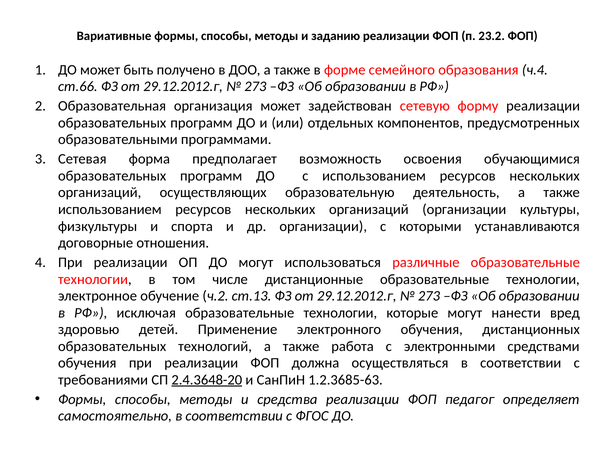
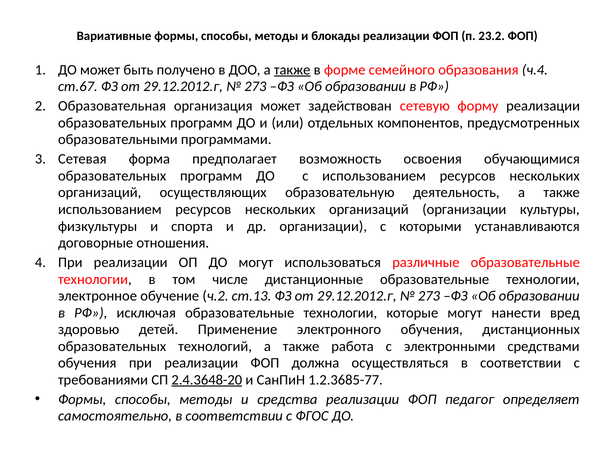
заданию: заданию -> блокады (336, 36)
также underline: none -> present (292, 70)
ст.66: ст.66 -> ст.67 (78, 87)
1.2.3685-63: 1.2.3685-63 -> 1.2.3685-77 (346, 380)
